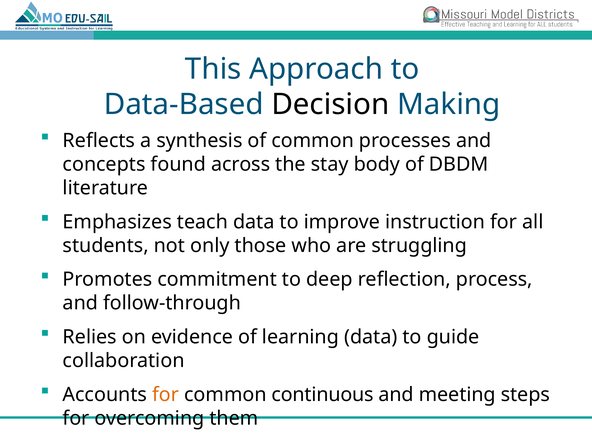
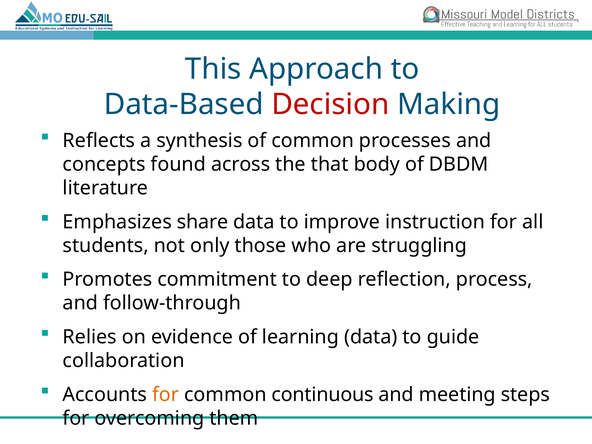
Decision colour: black -> red (330, 104)
stay: stay -> that (330, 164)
teach: teach -> share (203, 222)
